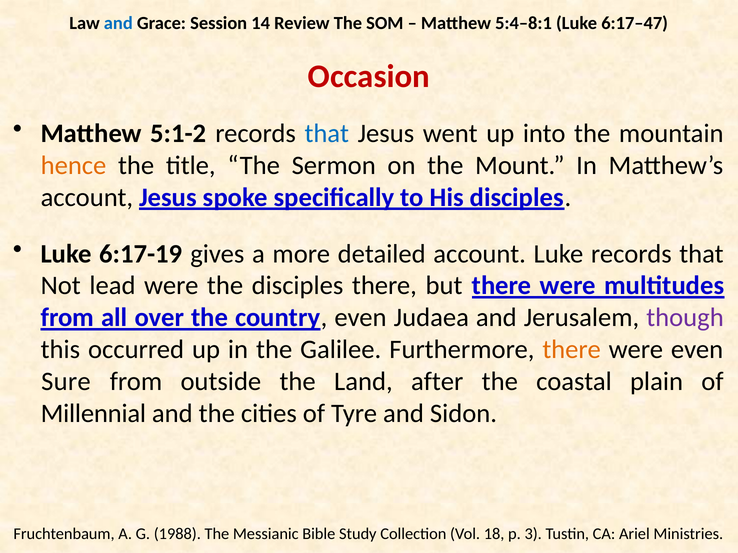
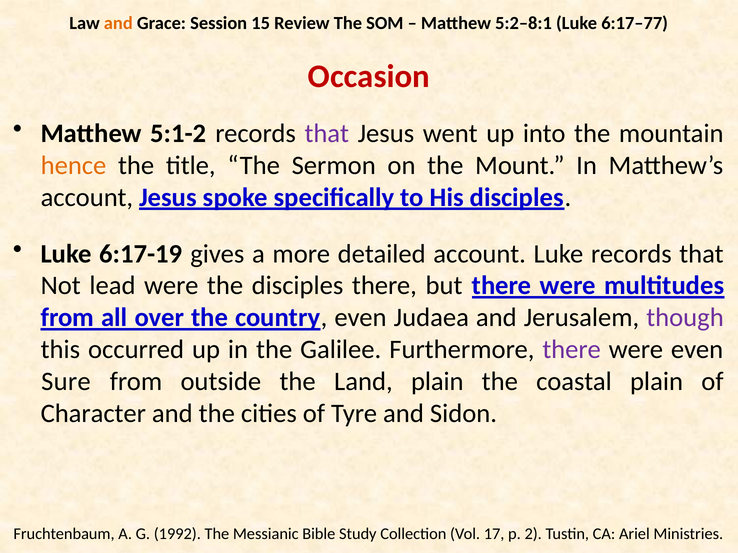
and colour: blue -> orange (118, 23)
14: 14 -> 15 (261, 23)
5:4–8:1: 5:4–8:1 -> 5:2–8:1 (524, 23)
6:17–47: 6:17–47 -> 6:17–77 (635, 23)
that colour: blue -> purple (327, 134)
there colour: orange -> purple (572, 350)
Land after: after -> plain (437, 382)
Millennial: Millennial -> Character (93, 414)
1988: 1988 -> 1992 (177, 534)
18: 18 -> 17 (494, 534)
3: 3 -> 2 (533, 534)
